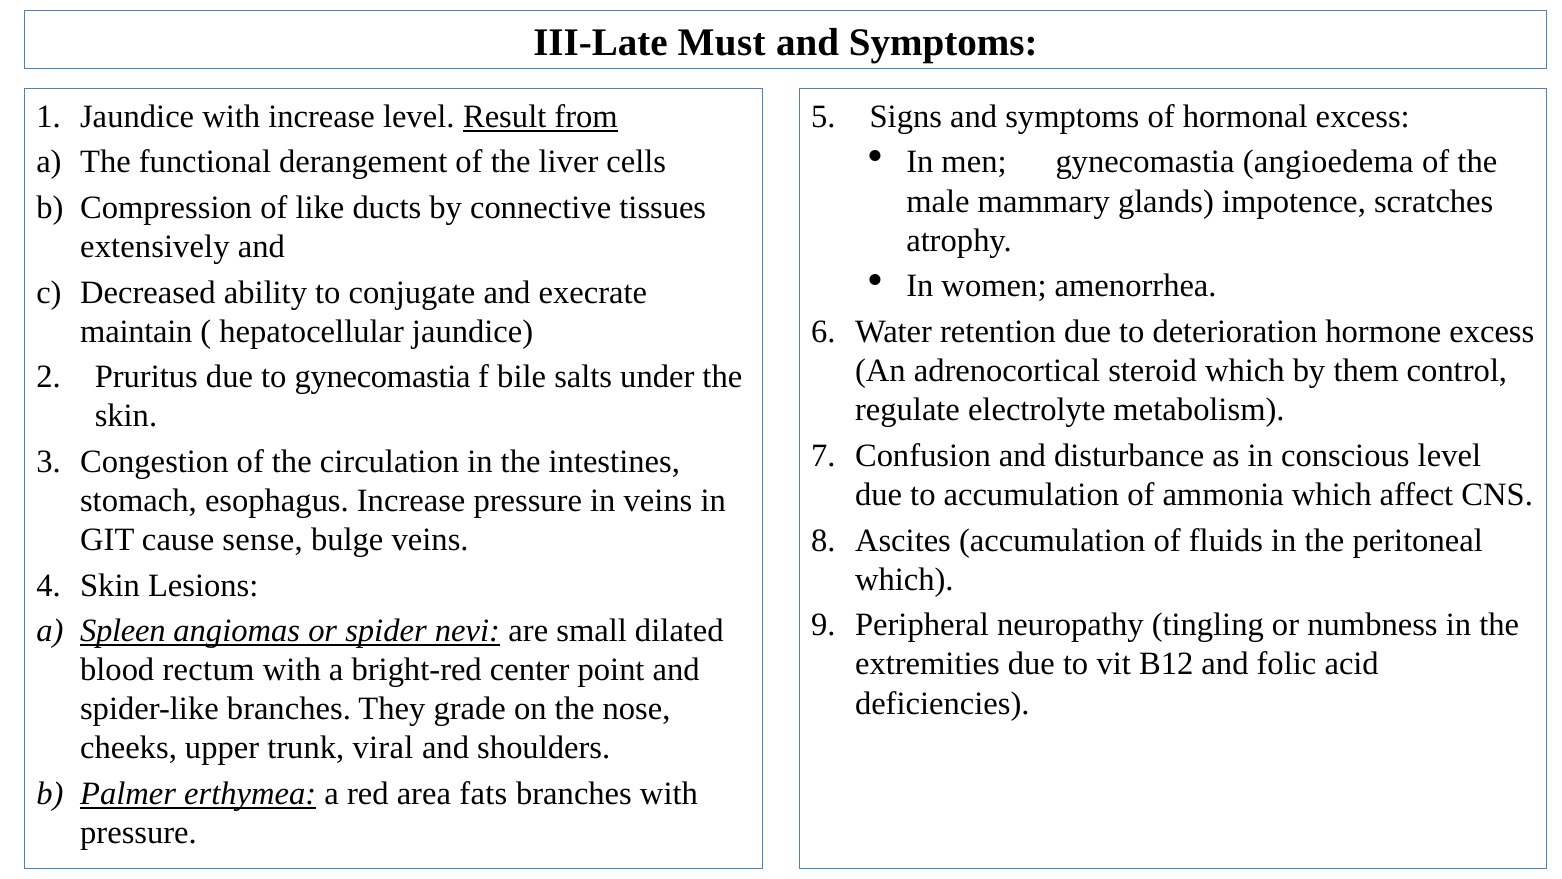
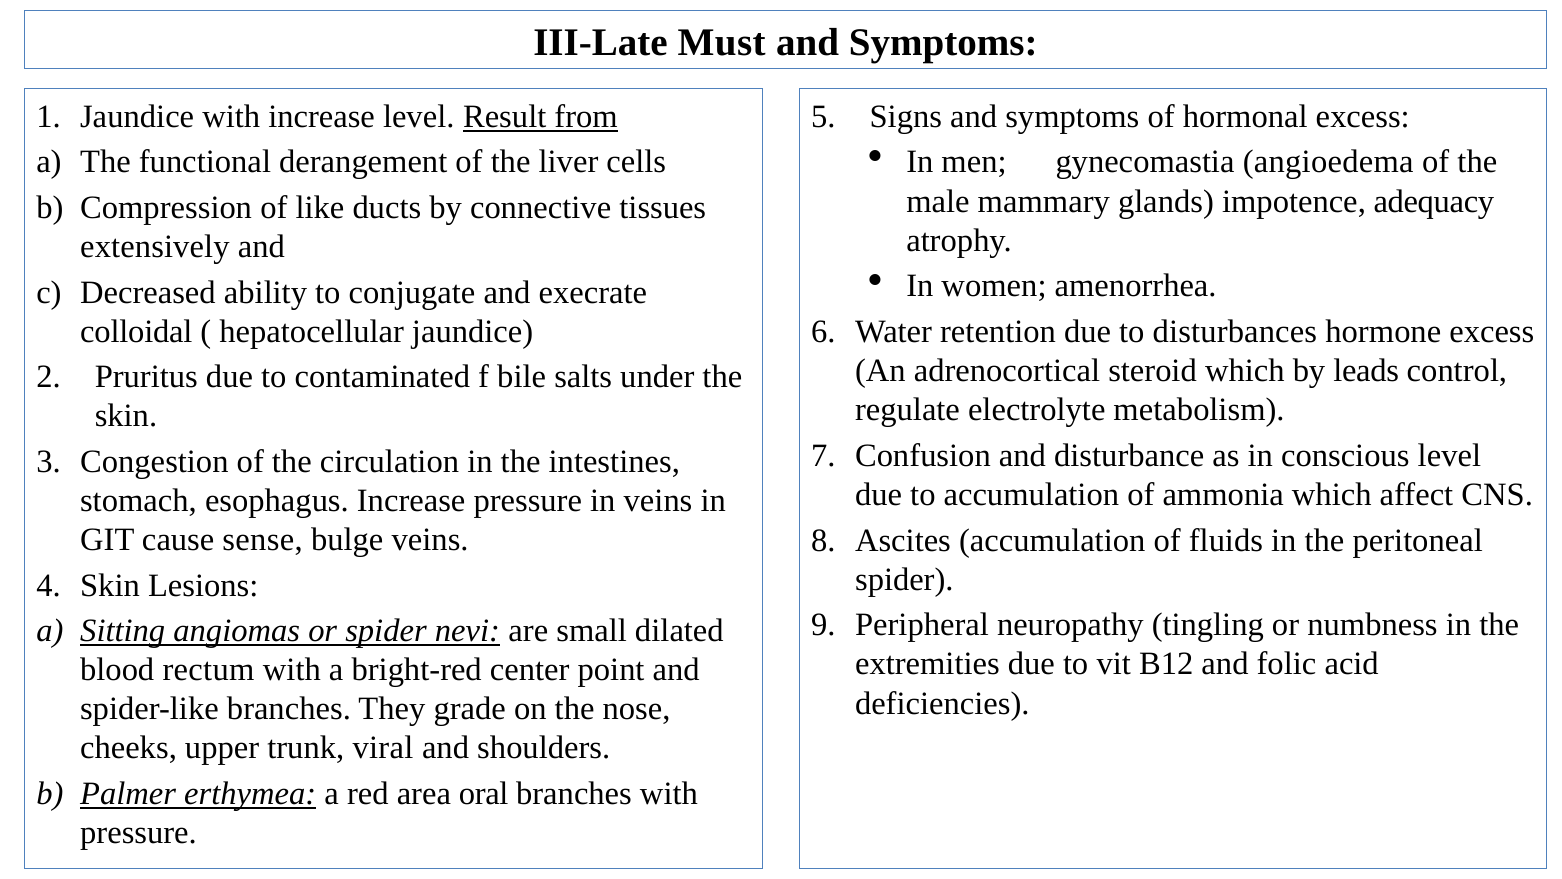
scratches: scratches -> adequacy (1434, 201)
maintain: maintain -> colloidal (136, 331)
deterioration: deterioration -> disturbances (1235, 332)
them: them -> leads (1366, 371)
to gynecomastia: gynecomastia -> contaminated (382, 377)
which: which -> spider (904, 579)
Spleen: Spleen -> Sitting (123, 631)
fats: fats -> oral (484, 793)
